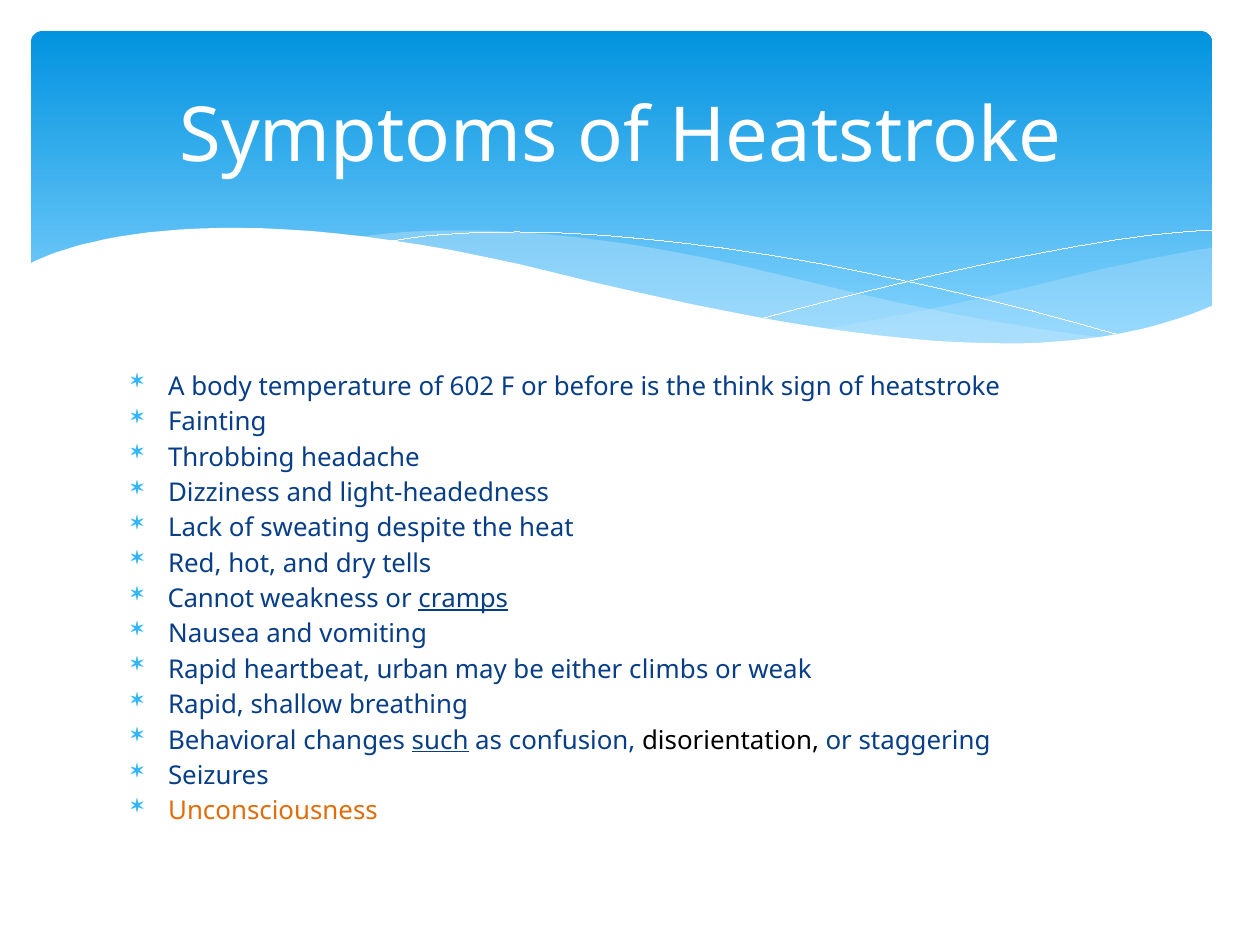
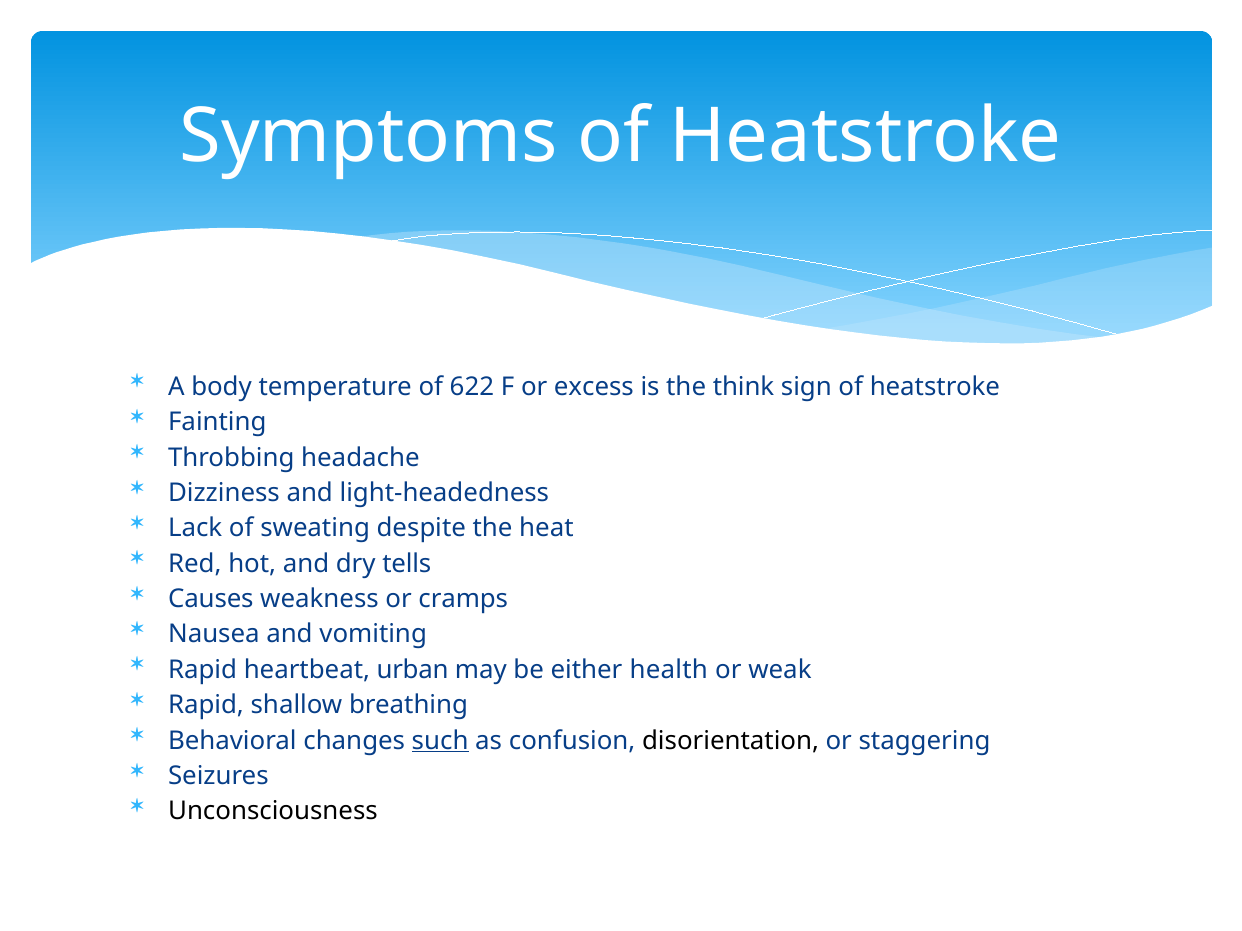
602: 602 -> 622 (472, 387)
before: before -> excess (594, 387)
Cannot: Cannot -> Causes (211, 599)
cramps underline: present -> none (463, 599)
climbs: climbs -> health (669, 670)
Unconsciousness colour: orange -> black (273, 812)
